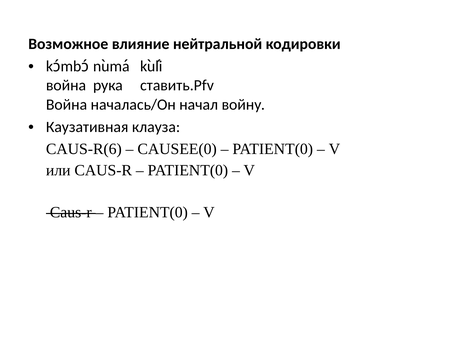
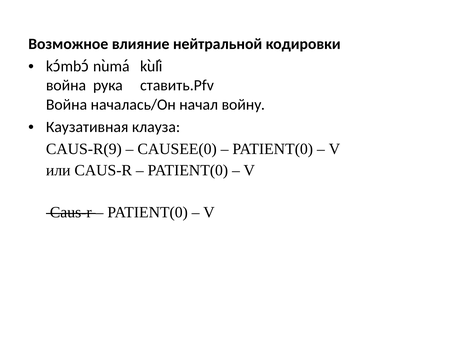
CAUS-R(6: CAUS-R(6 -> CAUS-R(9 (84, 149)
